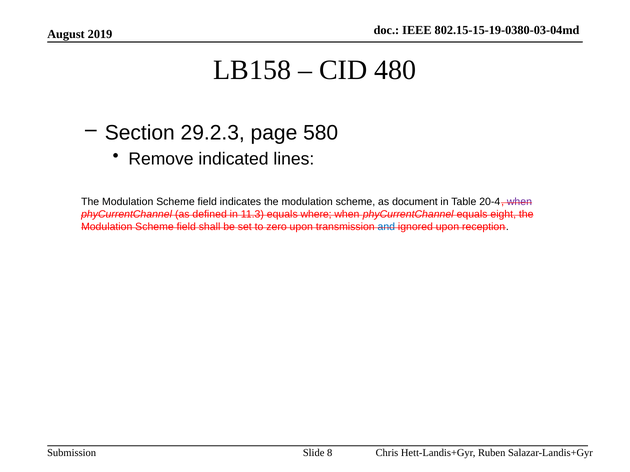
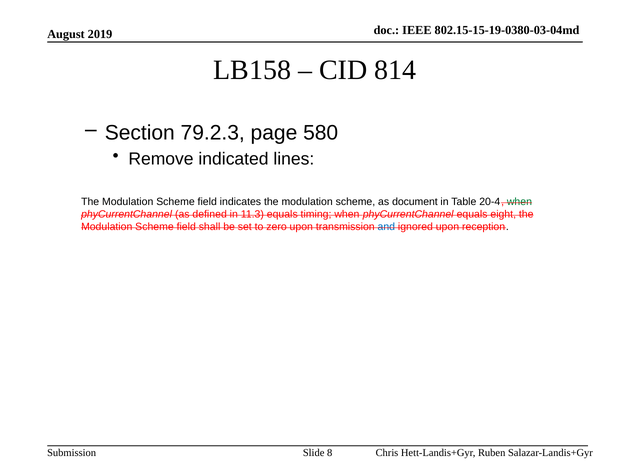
480: 480 -> 814 (395, 70)
29.2.3: 29.2.3 -> 79.2.3 (213, 133)
when colour: purple -> green (519, 202)
where: where -> timing (316, 215)
